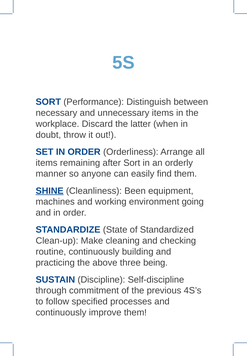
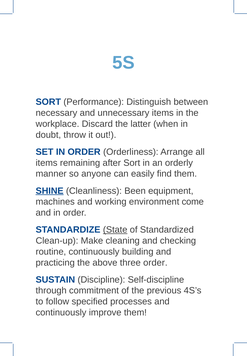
going: going -> come (193, 202)
State underline: none -> present (115, 230)
three being: being -> order (155, 263)
